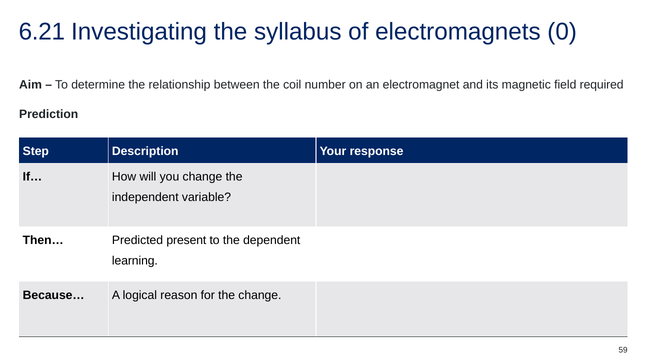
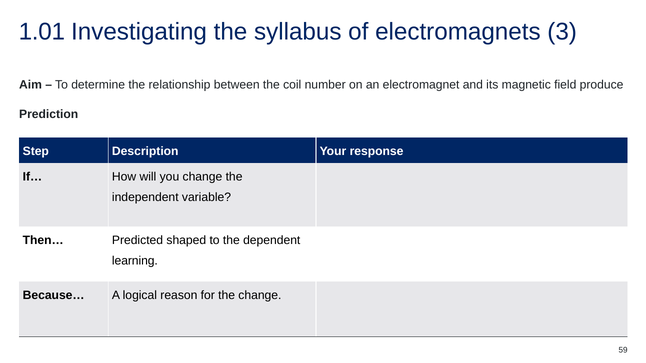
6.21: 6.21 -> 1.01 (42, 32)
0: 0 -> 3 (562, 32)
required: required -> produce (602, 85)
present: present -> shaped (186, 240)
